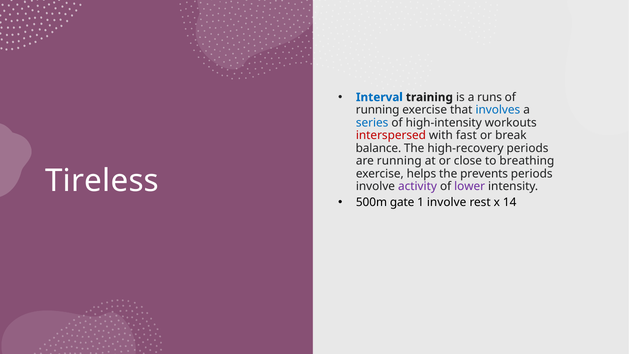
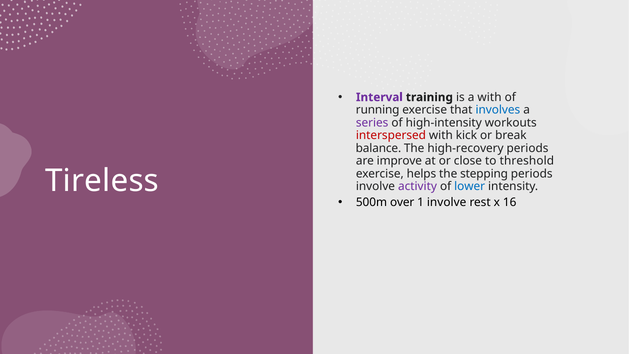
Interval colour: blue -> purple (379, 97)
a runs: runs -> with (490, 97)
series colour: blue -> purple (372, 123)
fast: fast -> kick (466, 135)
are running: running -> improve (399, 161)
breathing: breathing -> threshold (527, 161)
prevents: prevents -> stepping (484, 174)
lower colour: purple -> blue (470, 186)
gate: gate -> over (402, 202)
14: 14 -> 16 (510, 202)
